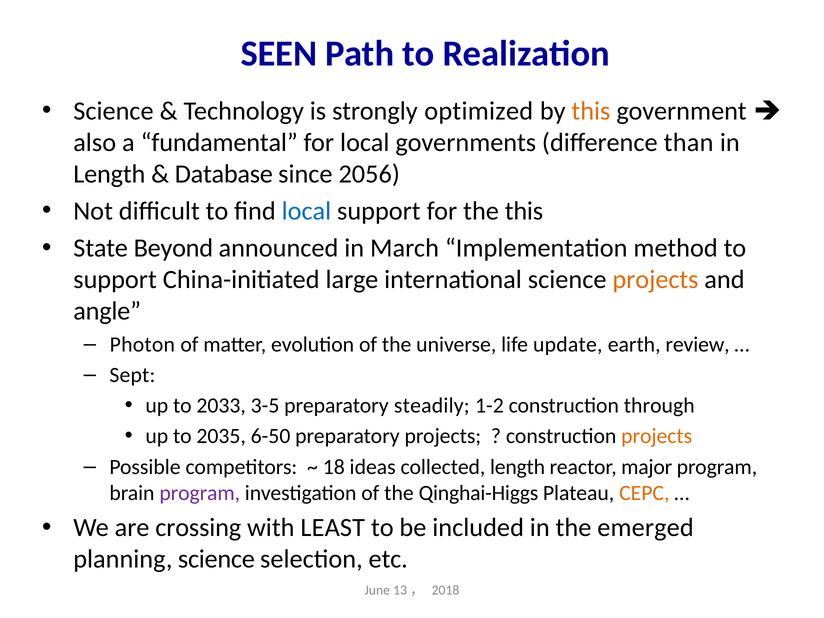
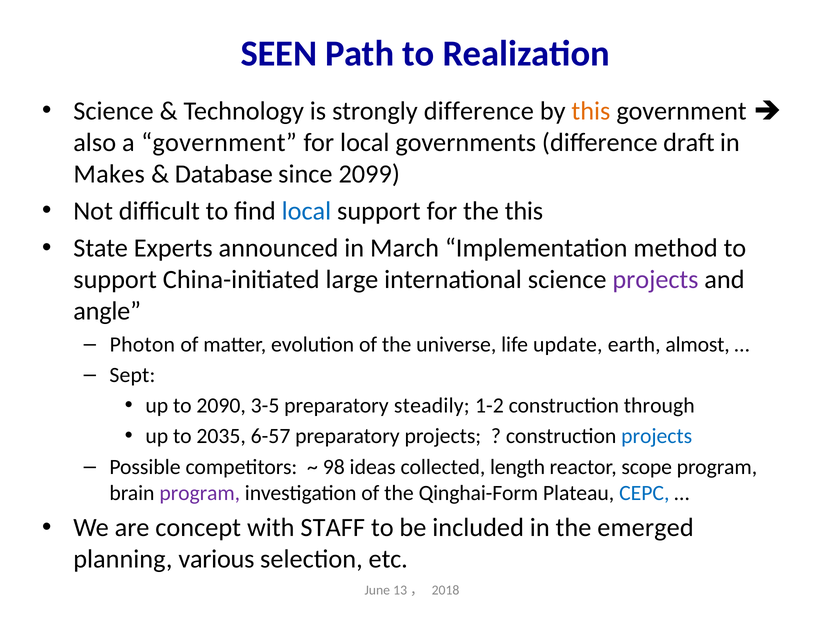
strongly optimized: optimized -> difference (479, 111)
a fundamental: fundamental -> government (219, 142)
than: than -> draft (689, 142)
Length: Length -> Makes (109, 174)
2056: 2056 -> 2099 (369, 174)
Beyond: Beyond -> Experts (173, 248)
projects colour: orange -> purple (655, 280)
review: review -> almost (698, 344)
2033: 2033 -> 2090 (221, 406)
6-50: 6-50 -> 6-57 (271, 436)
projects colour: orange -> blue (657, 436)
18: 18 -> 98 (334, 467)
major: major -> scope (647, 467)
Qinghai-Higgs: Qinghai-Higgs -> Qinghai-Form (478, 493)
CEPC colour: orange -> blue (644, 493)
crossing: crossing -> concept (198, 528)
LEAST: LEAST -> STAFF (333, 528)
planning science: science -> various (216, 559)
